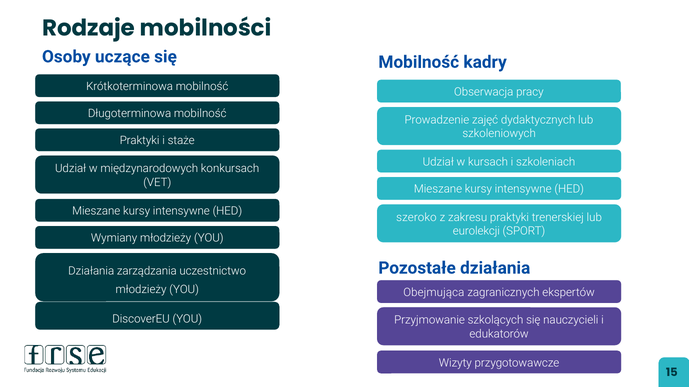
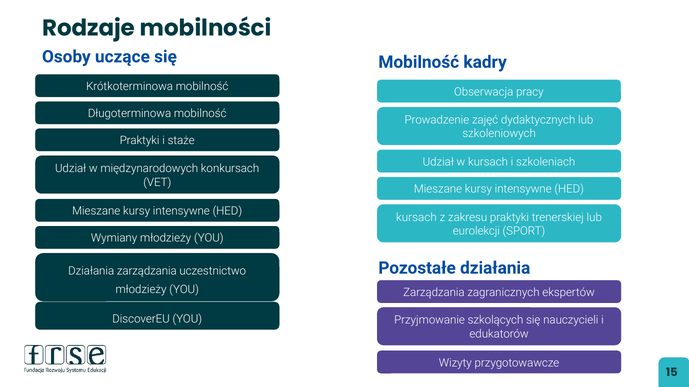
szeroko: szeroko -> kursach (416, 218)
Obejmująca: Obejmująca -> Zarządzania (434, 293)
